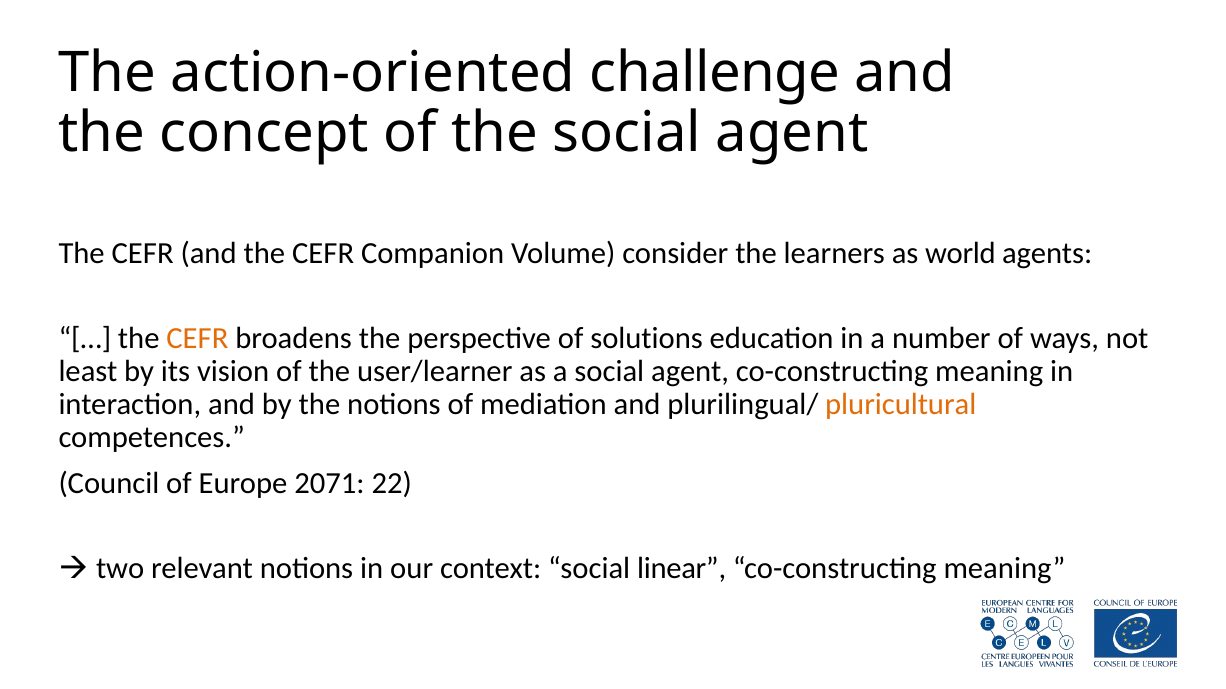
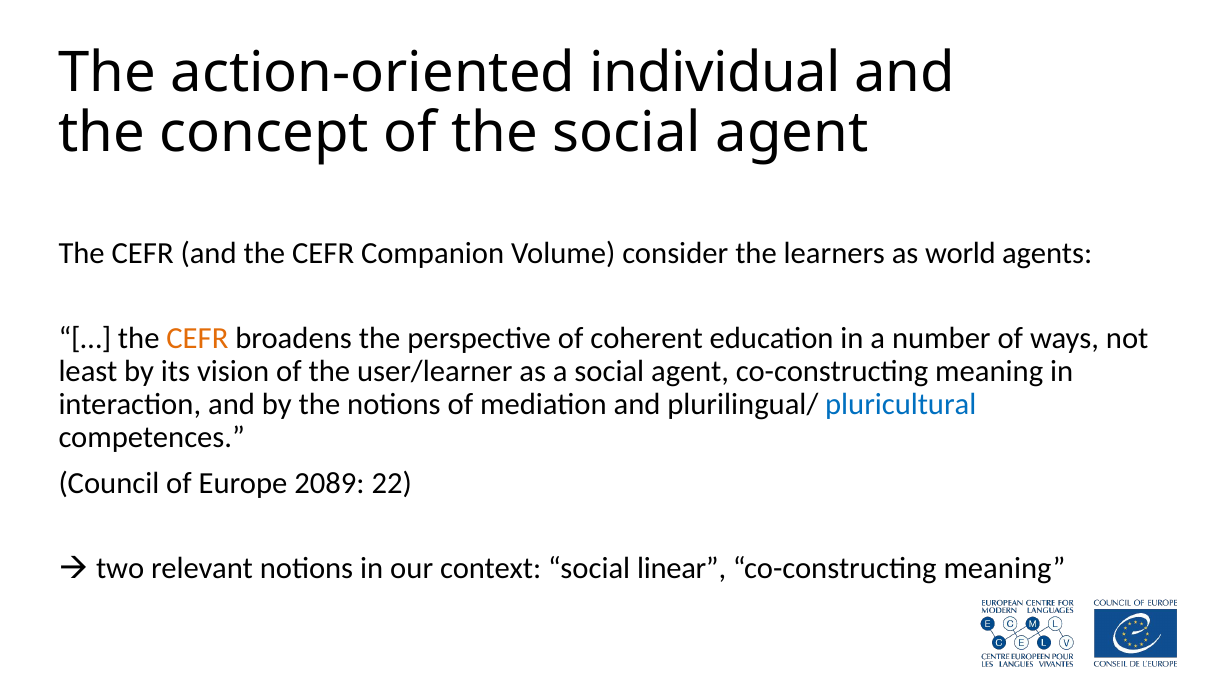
challenge: challenge -> individual (715, 73)
solutions: solutions -> coherent (647, 339)
pluricultural colour: orange -> blue (901, 405)
2071: 2071 -> 2089 (329, 484)
